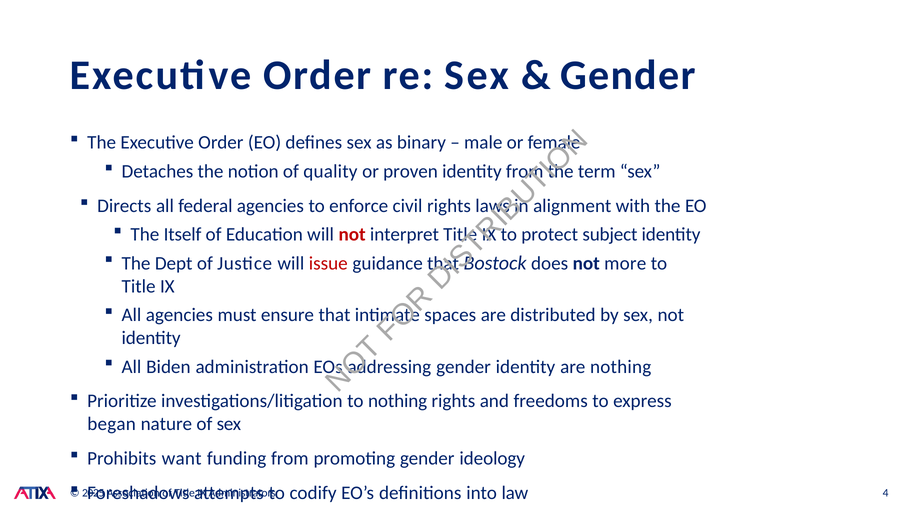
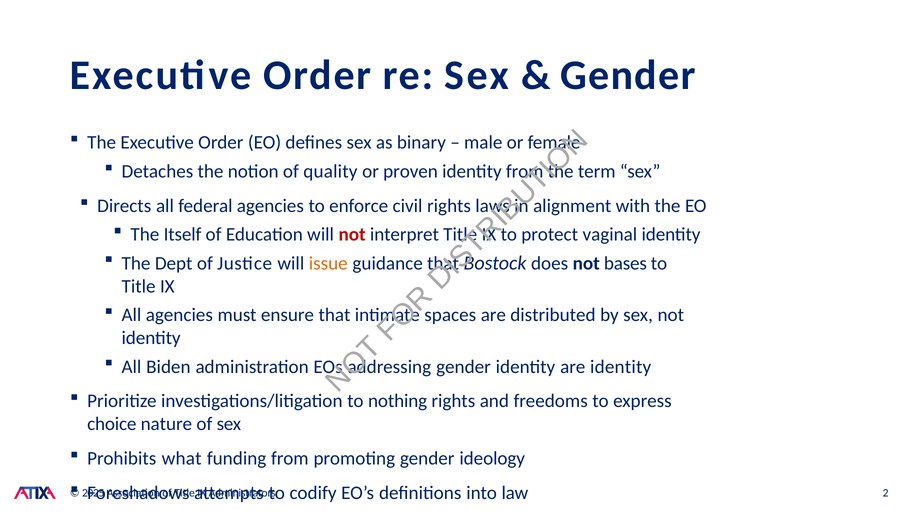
subject: subject -> vaginal (610, 234)
issue colour: red -> orange (328, 263)
more: more -> bases (625, 263)
are nothing: nothing -> identity (621, 366)
began: began -> choice (112, 424)
want: want -> what (182, 458)
4: 4 -> 2 (886, 493)
